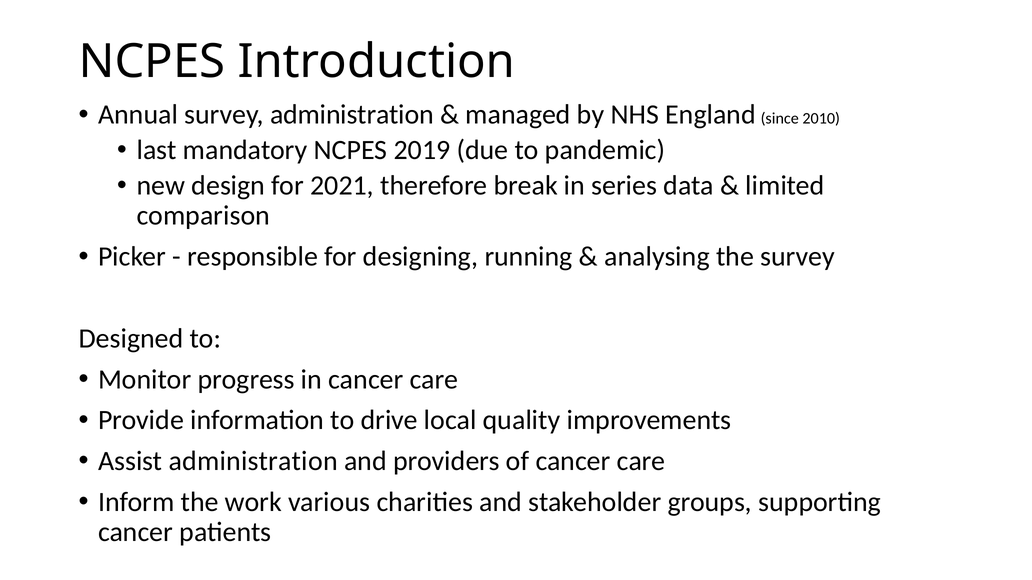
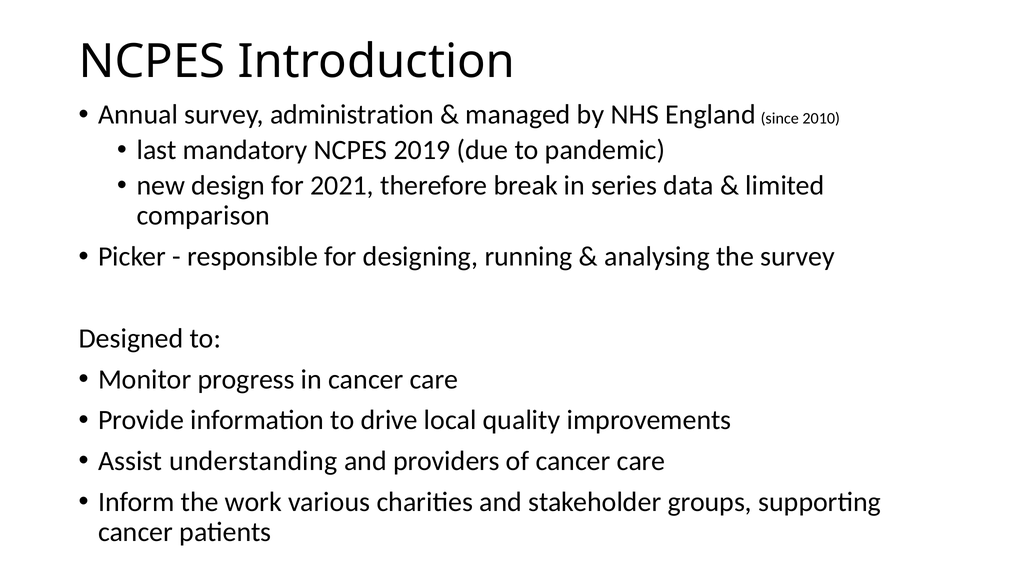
Assist administration: administration -> understanding (253, 462)
